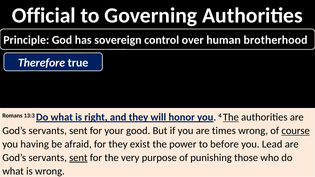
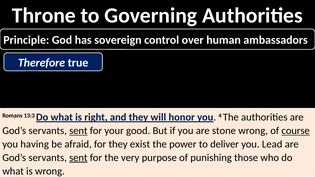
Official: Official -> Throne (44, 16)
brotherhood: brotherhood -> ambassadors (276, 40)
The underline: present -> none (231, 117)
sent underline: none -> present (78, 131)
times: times -> stone (224, 131)
before: before -> deliver (225, 144)
